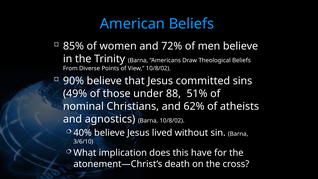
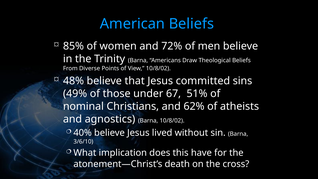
90%: 90% -> 48% (73, 81)
88: 88 -> 67 (174, 94)
